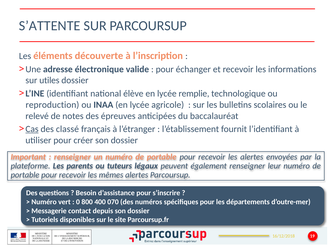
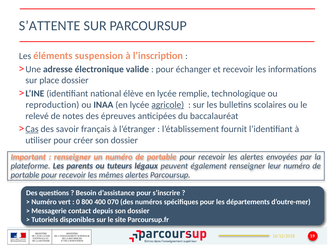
découverte: découverte -> suspension (99, 55)
utiles: utiles -> place (49, 80)
agricole underline: none -> present (168, 104)
classé: classé -> savoir (67, 129)
